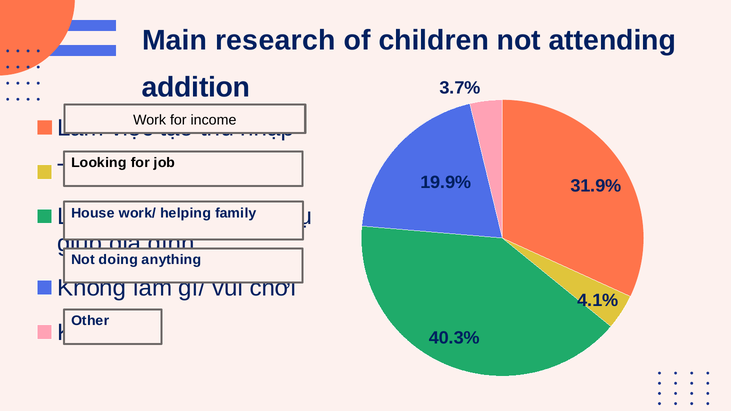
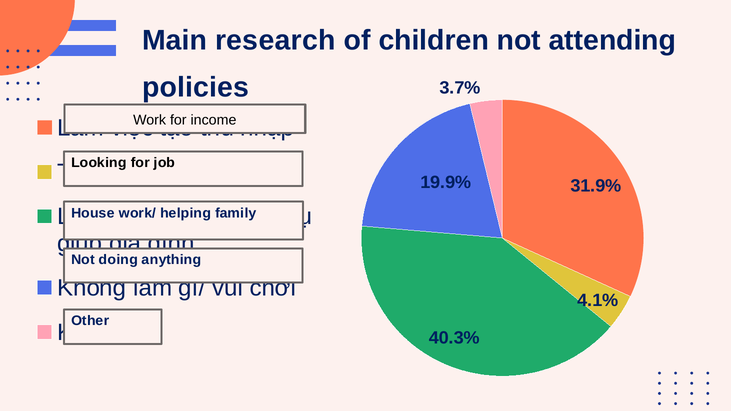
addition: addition -> policies (196, 87)
